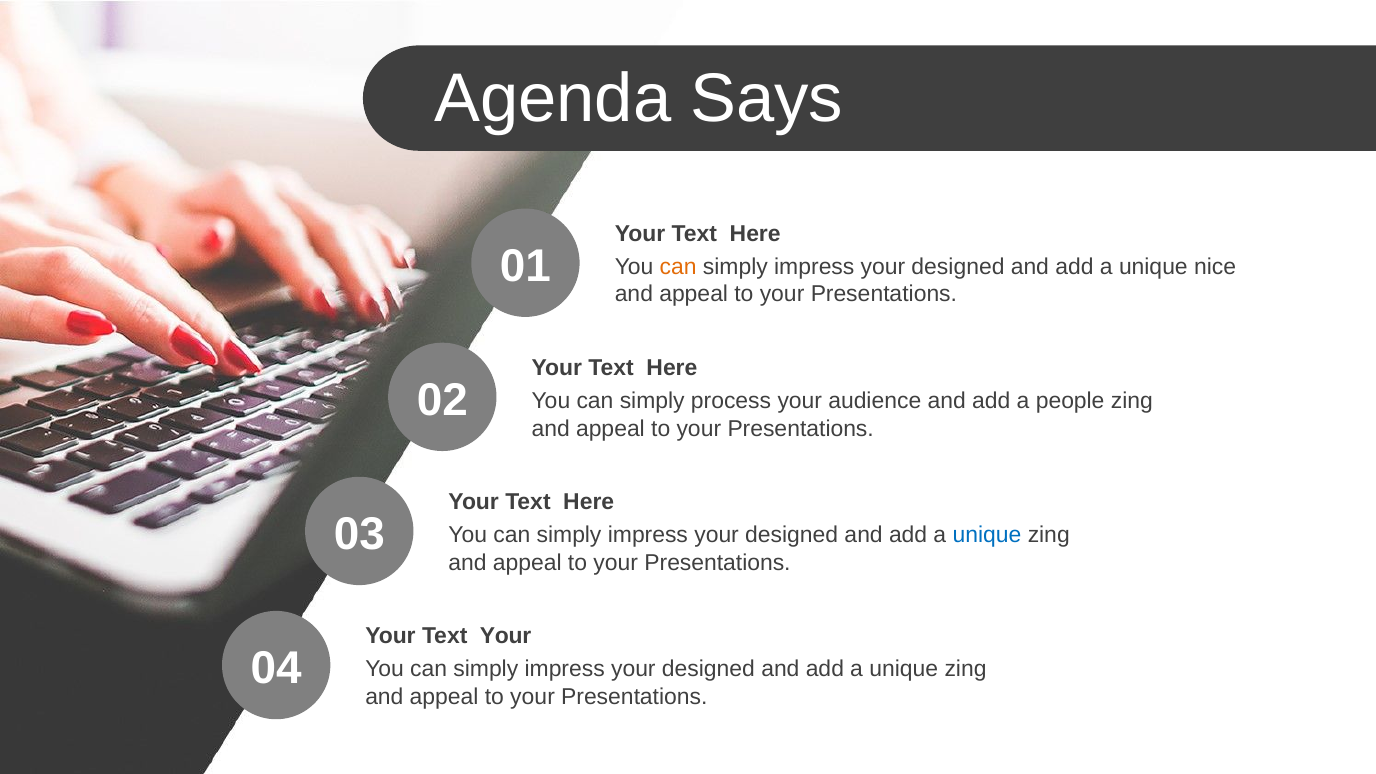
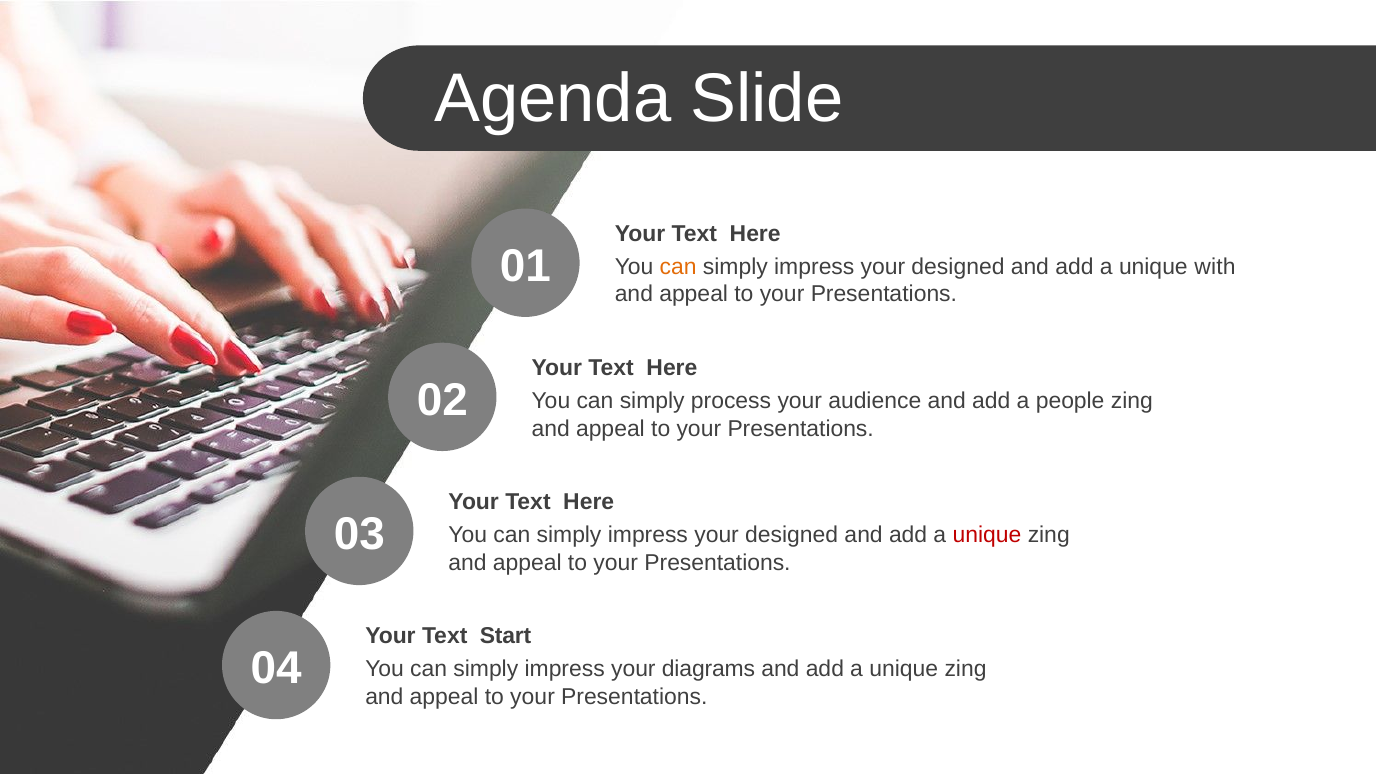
Says: Says -> Slide (767, 99)
nice: nice -> with (1215, 267)
unique colour: blue -> red (987, 535)
Text Your: Your -> Start (506, 636)
designed: designed -> diagrams (709, 669)
